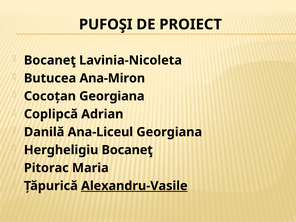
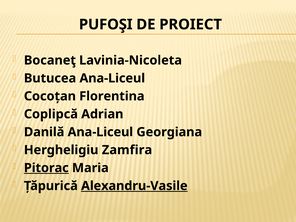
Butucea Ana-Miron: Ana-Miron -> Ana-Liceul (112, 78)
Cocoţan Georgiana: Georgiana -> Florentina (112, 96)
Hergheligiu Bocaneţ: Bocaneţ -> Zamfira (127, 150)
Pitorac underline: none -> present (46, 168)
